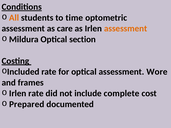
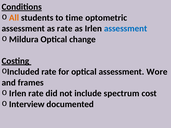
as care: care -> rate (65, 29)
assessment colour: orange -> blue (126, 29)
section: section -> change (82, 39)
complete: complete -> spectrum (122, 94)
Prepared: Prepared -> Interview (27, 104)
